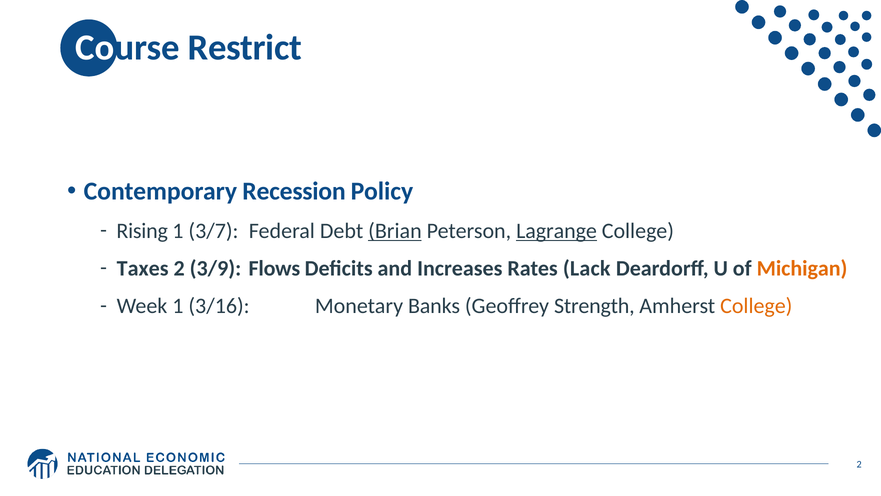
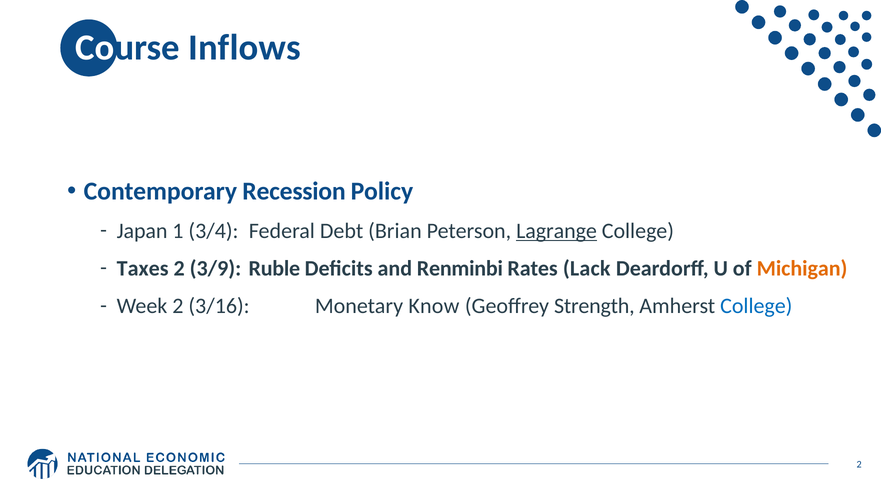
Restrict: Restrict -> Inflows (245, 48)
Rising: Rising -> Japan (142, 231)
3/7: 3/7 -> 3/4 (213, 231)
Brian underline: present -> none (395, 231)
Flows: Flows -> Ruble (274, 268)
Increases: Increases -> Renminbi (460, 268)
Week 1: 1 -> 2 (178, 306)
Banks: Banks -> Know (434, 306)
College colour: orange -> blue (756, 306)
